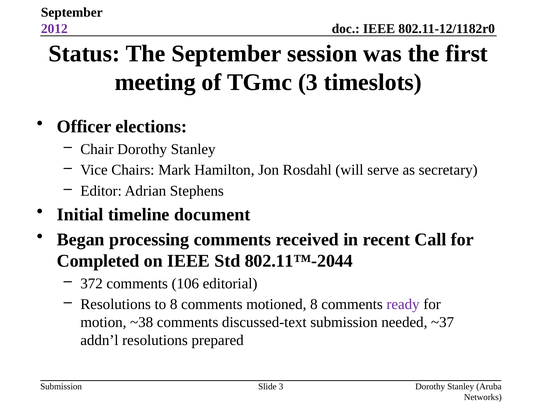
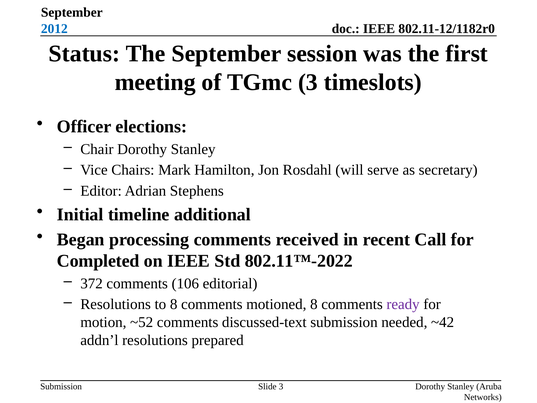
2012 colour: purple -> blue (54, 29)
document: document -> additional (212, 214)
802.11™-2044: 802.11™-2044 -> 802.11™-2022 (299, 261)
~38: ~38 -> ~52 (142, 322)
~37: ~37 -> ~42 (443, 322)
